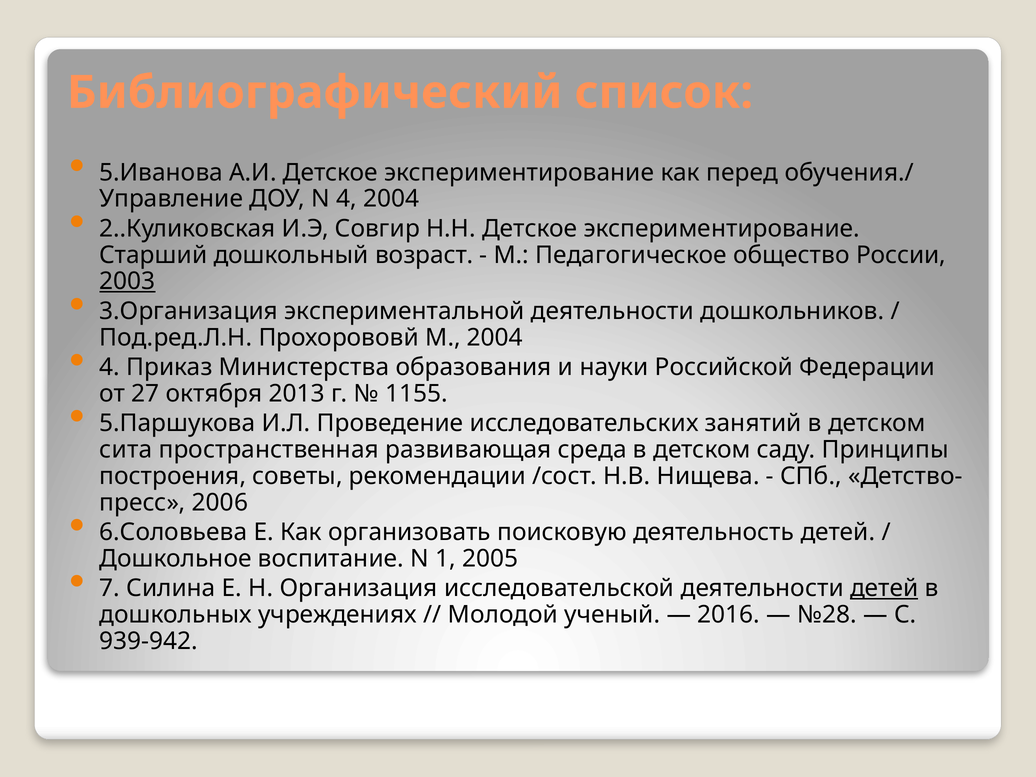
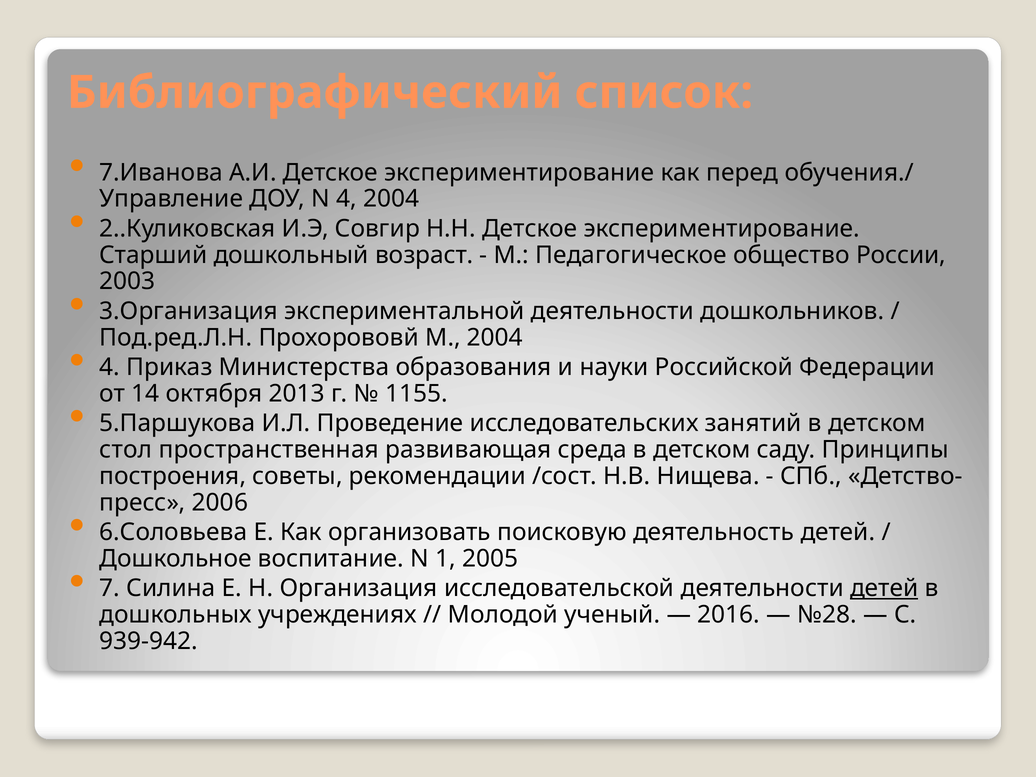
5.Иванова: 5.Иванова -> 7.Иванова (161, 172)
2003 underline: present -> none (127, 281)
27: 27 -> 14 (145, 394)
сита: сита -> стол (126, 450)
